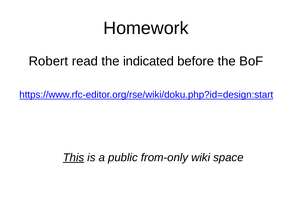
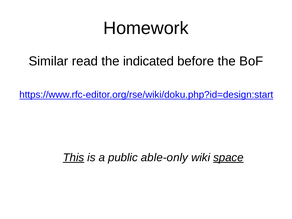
Robert: Robert -> Similar (48, 61)
from-only: from-only -> able-only (164, 158)
space underline: none -> present (228, 158)
